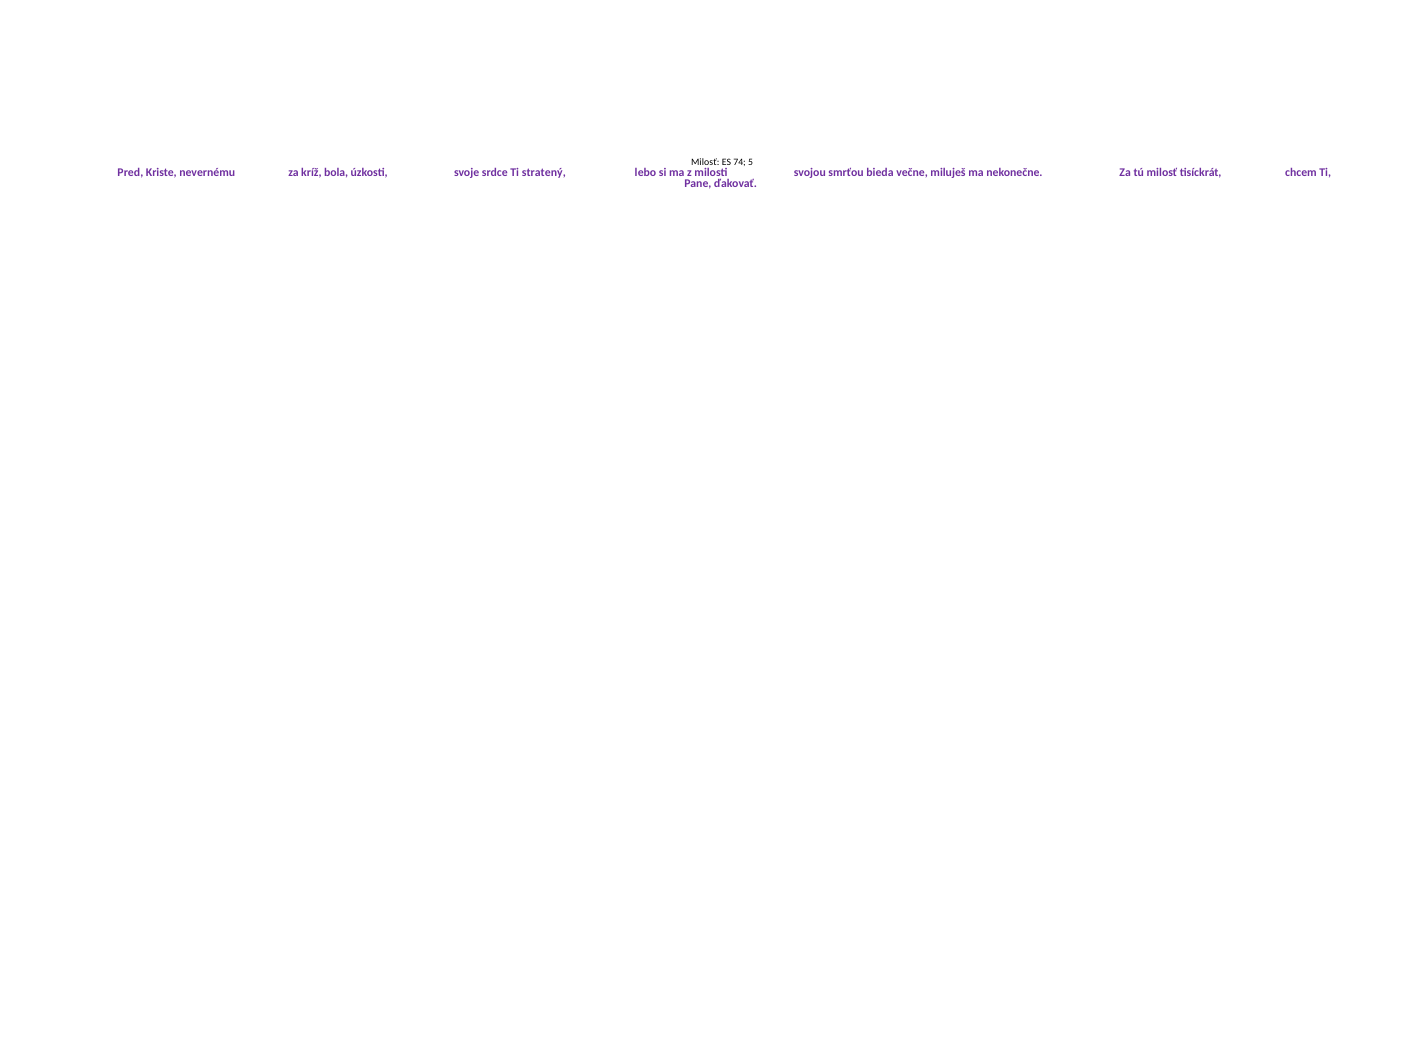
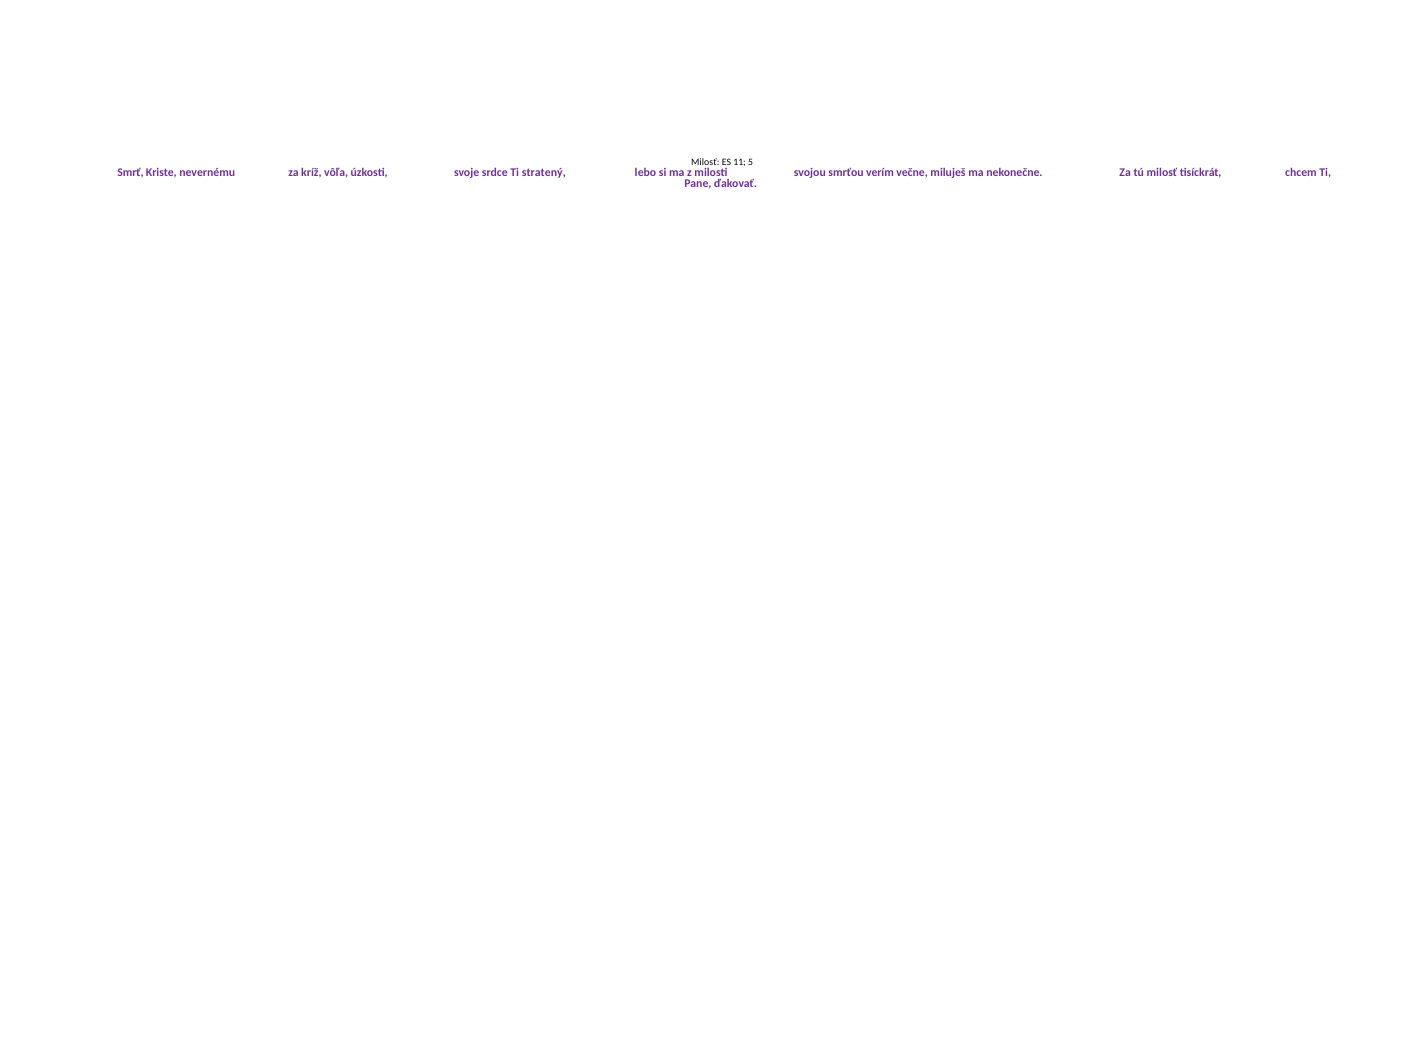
74: 74 -> 11 (740, 162)
Pred: Pred -> Smrť (130, 173)
bola: bola -> vôľa (336, 173)
bieda: bieda -> verím (880, 173)
